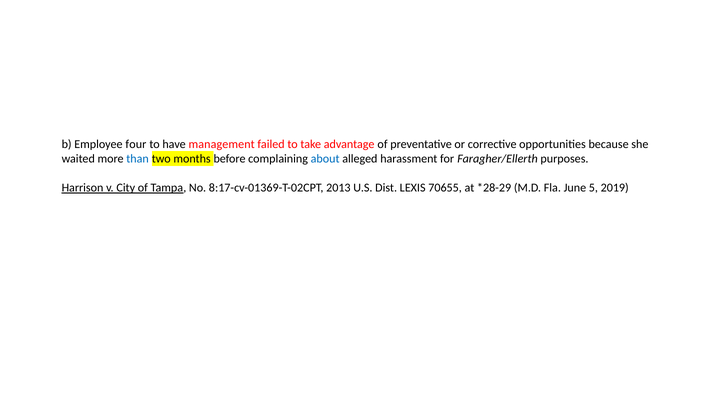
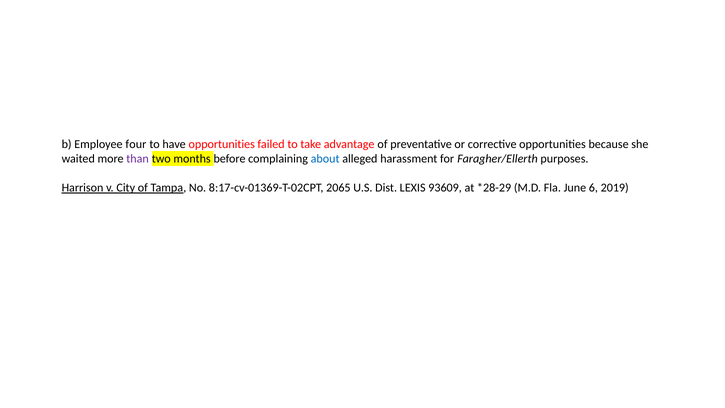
have management: management -> opportunities (222, 144)
than colour: blue -> purple (138, 159)
2013: 2013 -> 2065 (338, 188)
70655: 70655 -> 93609 (445, 188)
5: 5 -> 6 (593, 188)
